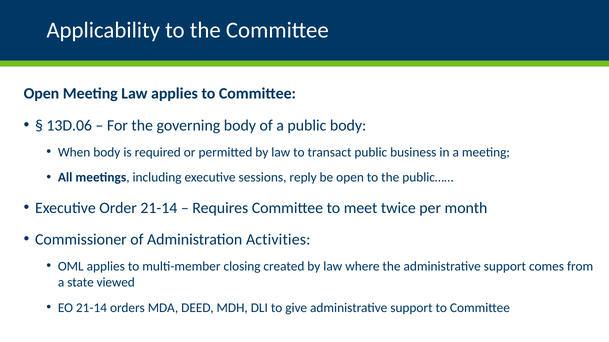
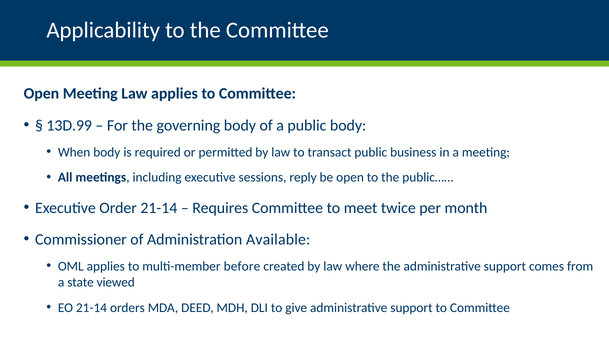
13D.06: 13D.06 -> 13D.99 (69, 126)
Activities: Activities -> Available (278, 240)
closing: closing -> before (242, 267)
